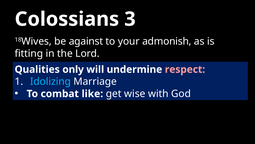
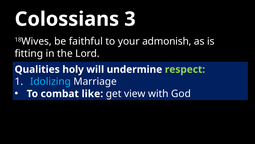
against: against -> faithful (86, 41)
only: only -> holy (73, 69)
respect colour: pink -> light green (185, 69)
wise: wise -> view (135, 93)
